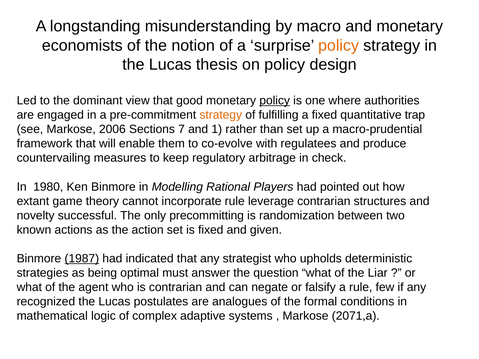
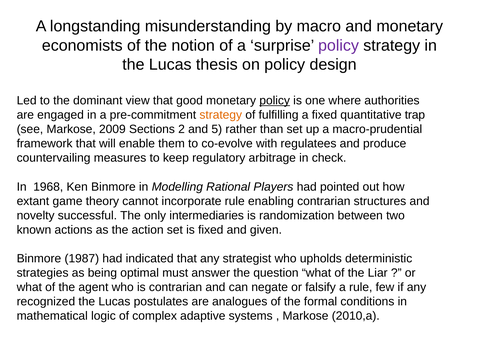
policy colour: orange -> purple (339, 45)
2006: 2006 -> 2009 (112, 129)
7: 7 -> 2 (182, 129)
1: 1 -> 5 (217, 129)
1980: 1980 -> 1968 (48, 187)
leverage: leverage -> enabling (271, 201)
precommitting: precommitting -> intermediaries (207, 216)
1987 underline: present -> none (82, 259)
2071,a: 2071,a -> 2010,a (356, 316)
